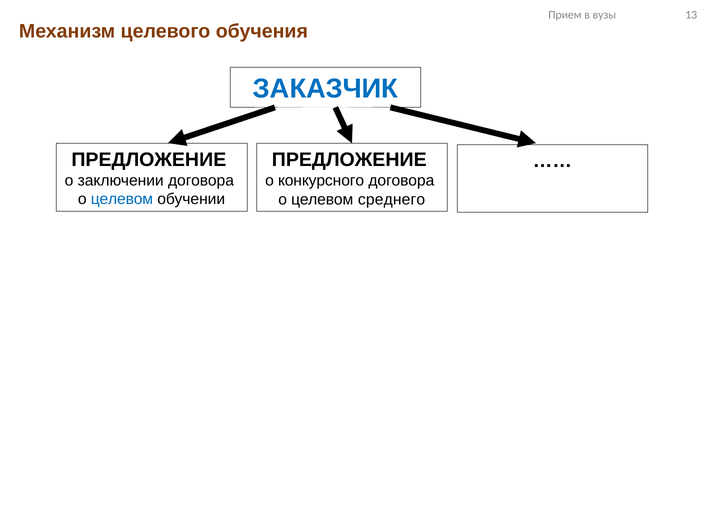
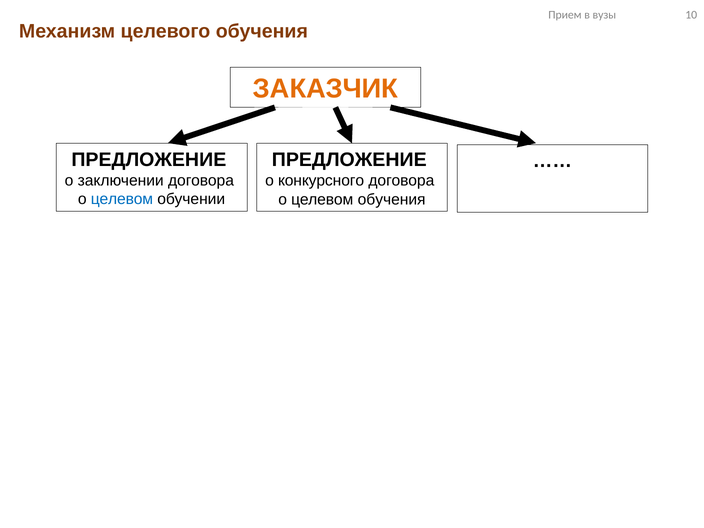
13: 13 -> 10 (691, 15)
ЗАКАЗЧИК colour: blue -> orange (325, 89)
целевом среднего: среднего -> обучения (392, 200)
